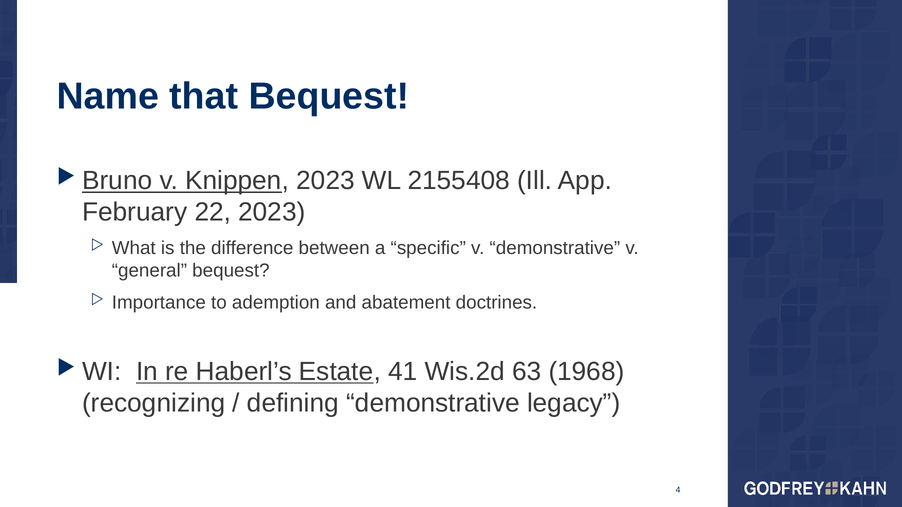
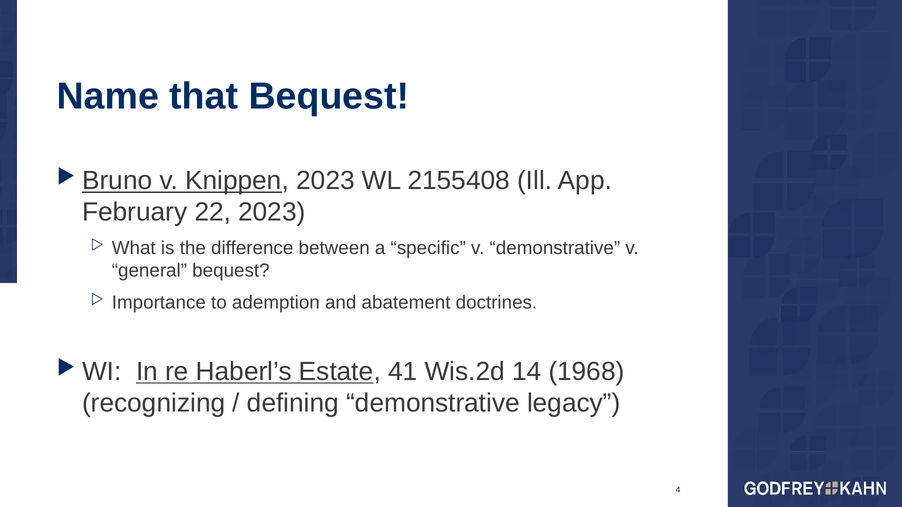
63: 63 -> 14 (527, 372)
